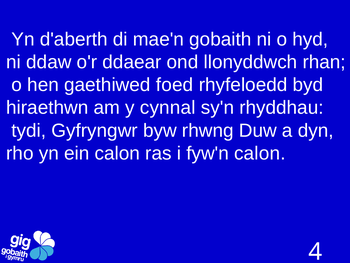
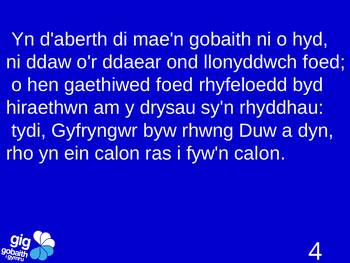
llonyddwch rhan: rhan -> foed (324, 62)
cynnal: cynnal -> drysau (168, 108)
